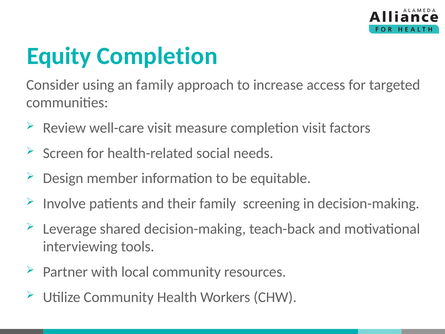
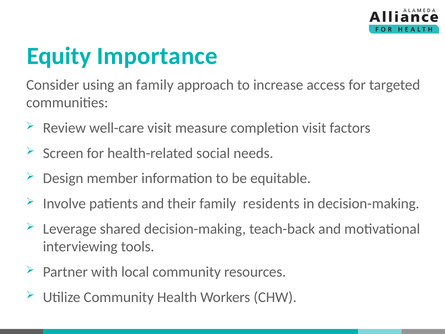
Equity Completion: Completion -> Importance (157, 56)
screening: screening -> residents (271, 203)
